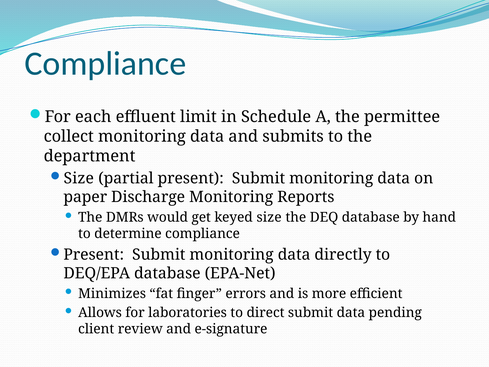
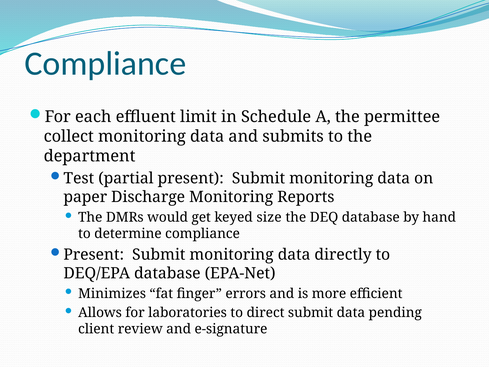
Size: Size -> Test (79, 178)
